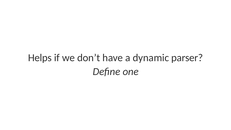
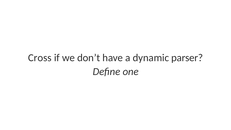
Helps: Helps -> Cross (40, 58)
